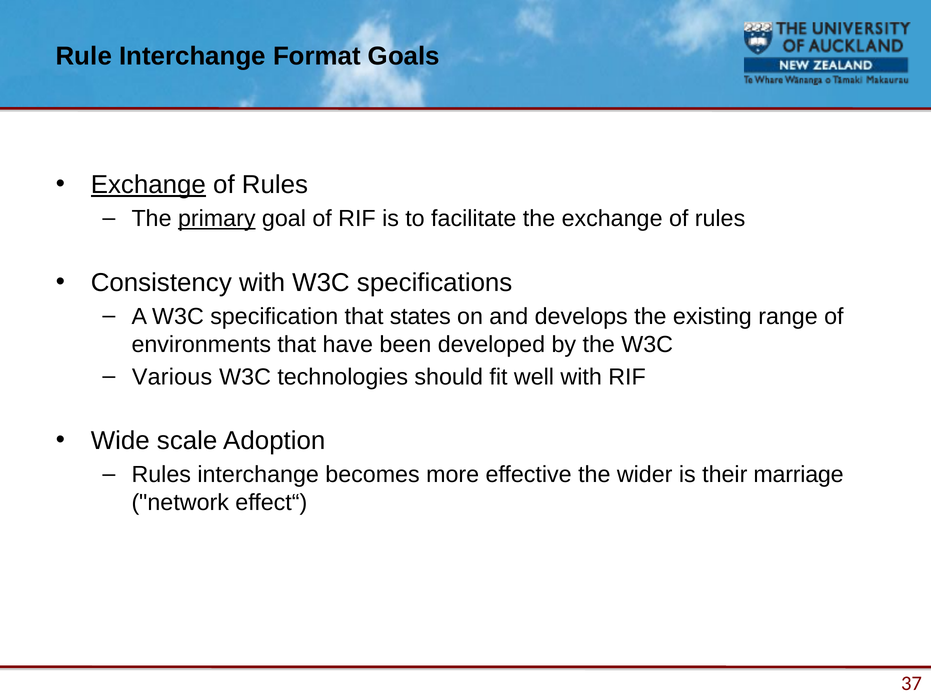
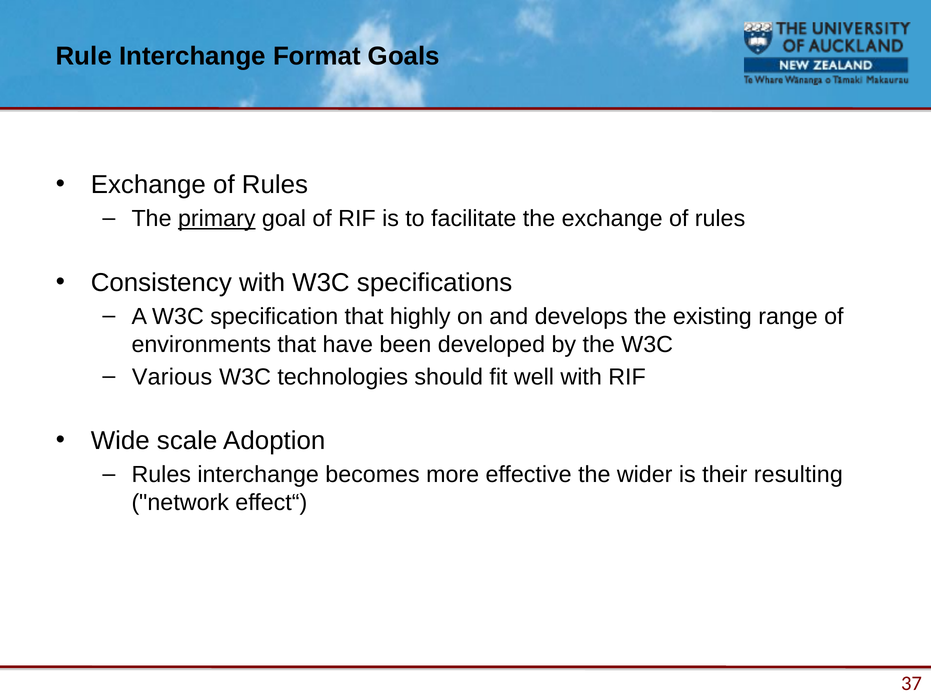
Exchange underline: present -> none (148, 185)
states: states -> highly (420, 317)
marriage: marriage -> resulting (798, 475)
